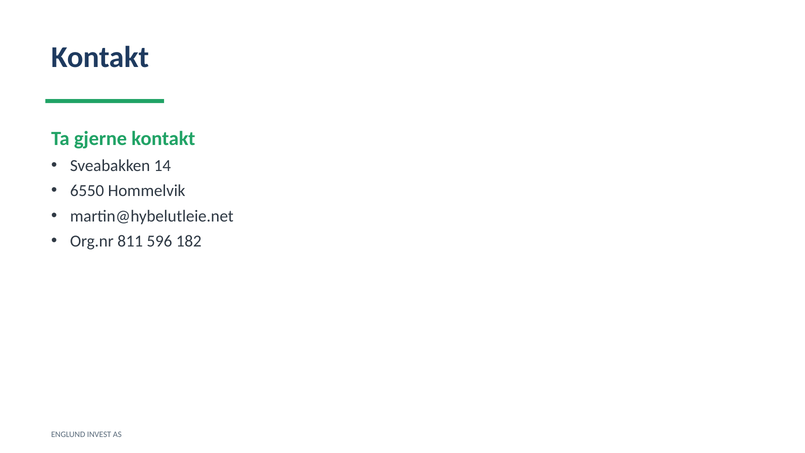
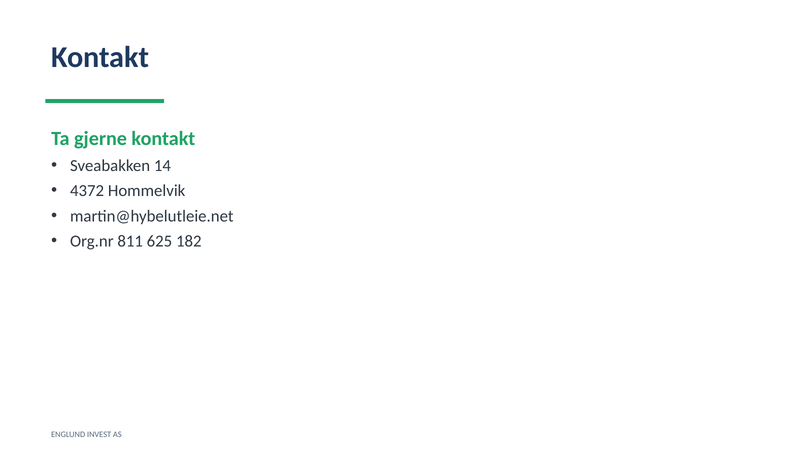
6550: 6550 -> 4372 (87, 191)
596: 596 -> 625 (159, 241)
